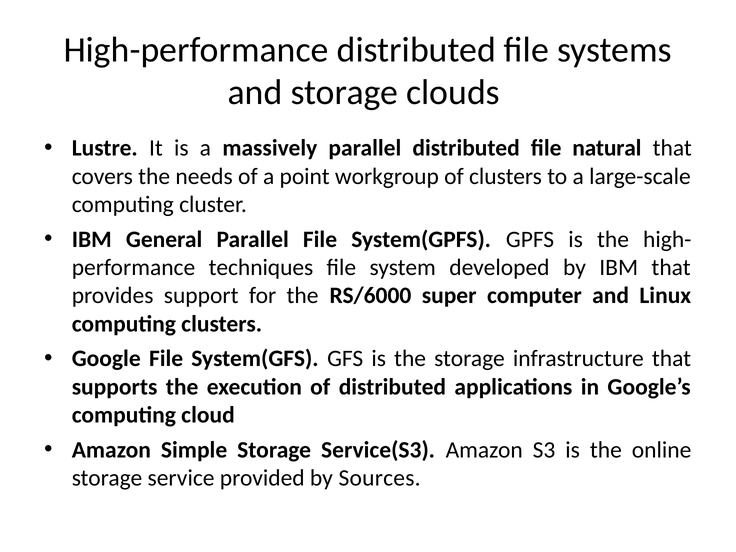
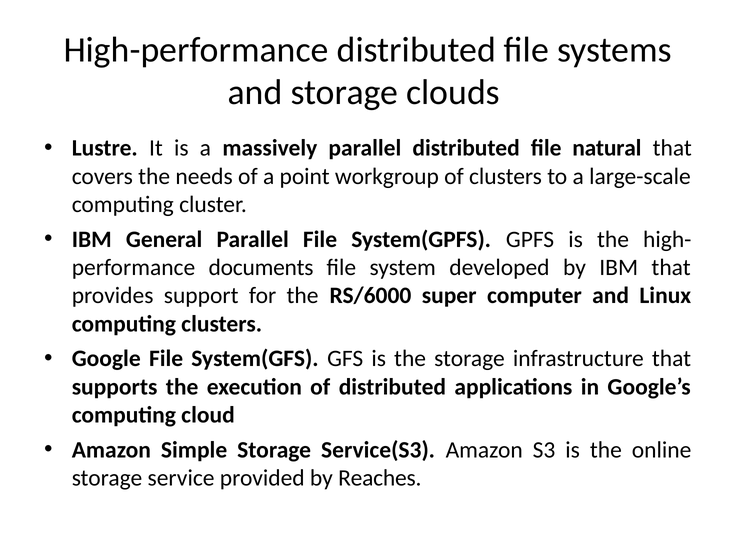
techniques: techniques -> documents (261, 268)
Sources: Sources -> Reaches (380, 478)
